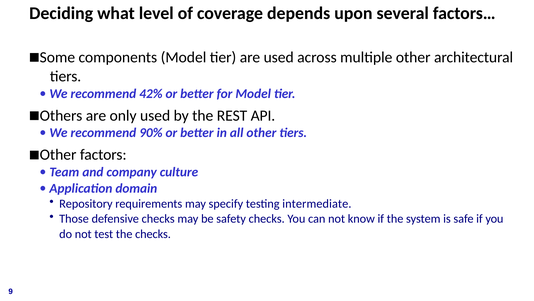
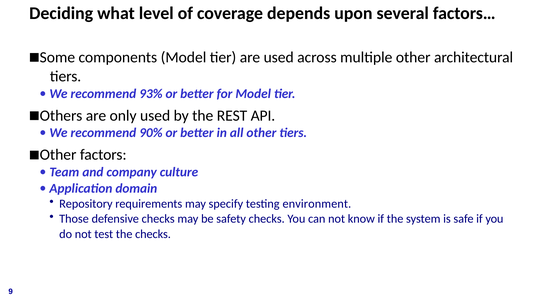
42%: 42% -> 93% (151, 94)
intermediate: intermediate -> environment (317, 203)
